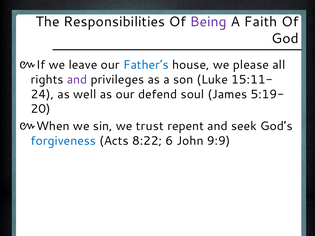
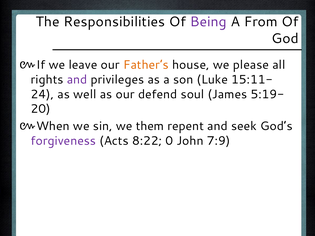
Faith: Faith -> From (261, 22)
Father’s colour: blue -> orange (146, 65)
trust: trust -> them (150, 126)
forgiveness colour: blue -> purple (63, 141)
6: 6 -> 0 (169, 141)
9:9: 9:9 -> 7:9 (219, 141)
